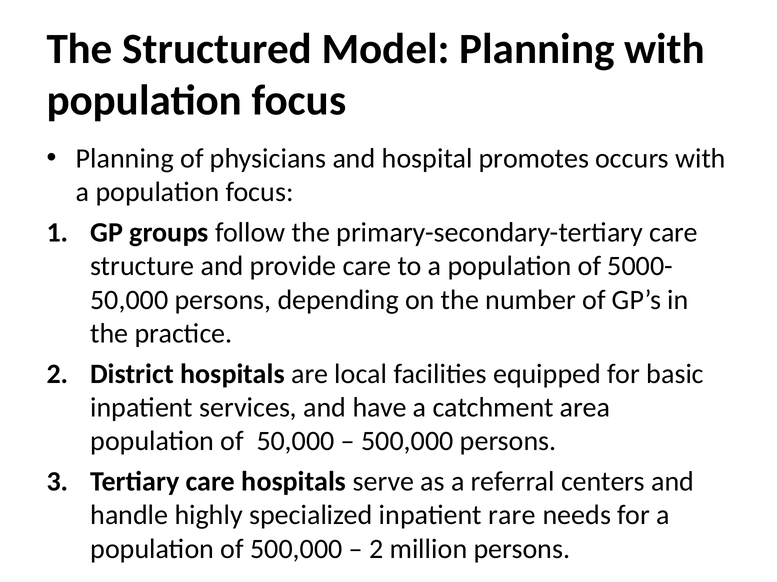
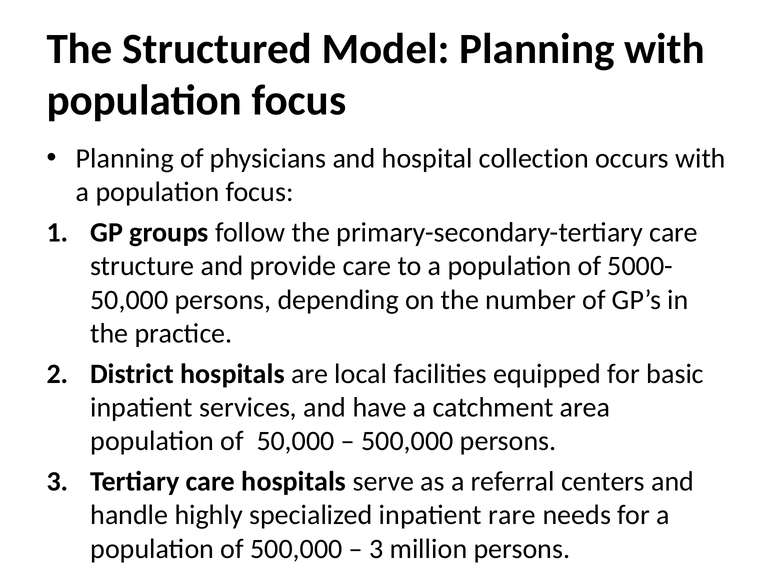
promotes: promotes -> collection (534, 159)
2: 2 -> 3 (376, 550)
